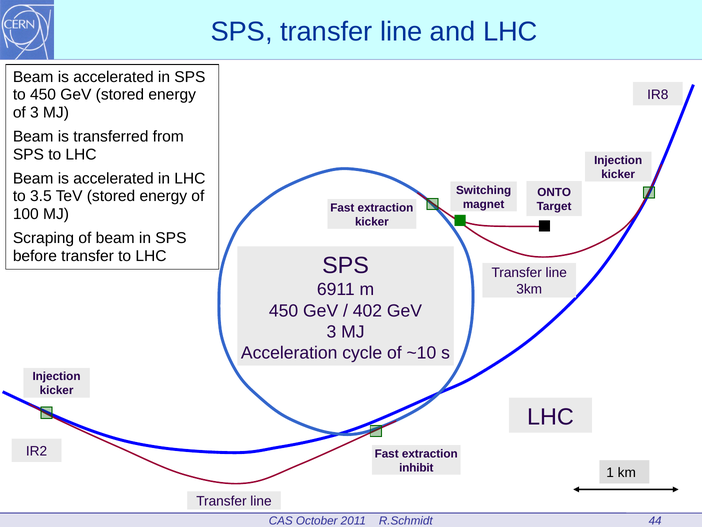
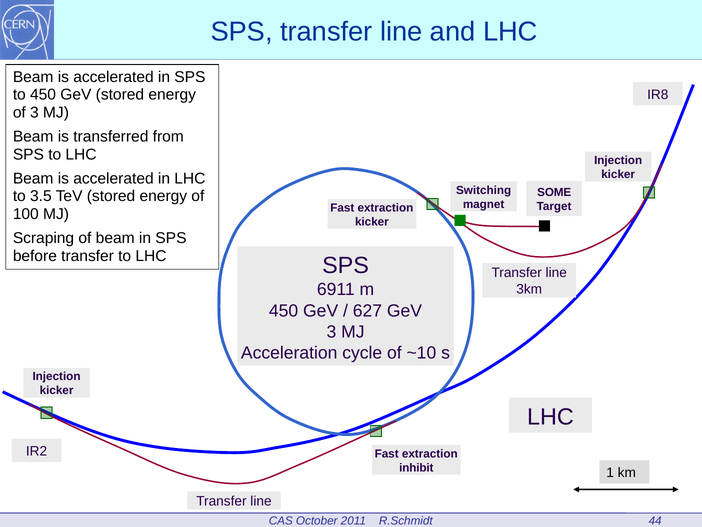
ONTO: ONTO -> SOME (554, 192)
402: 402 -> 627 (367, 310)
